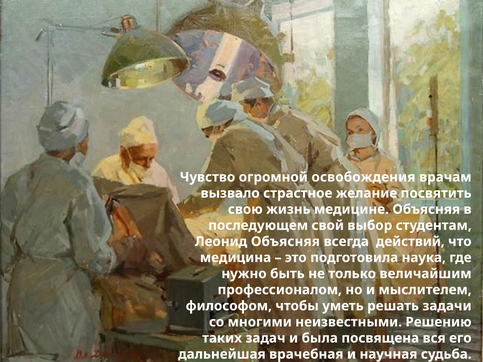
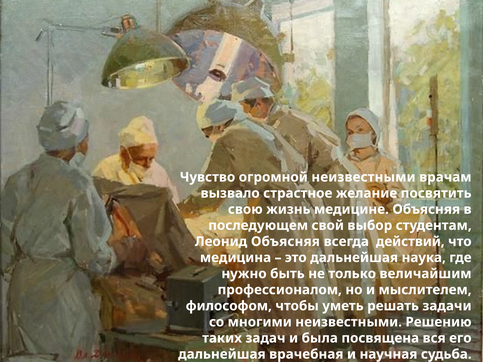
огромной освобождения: освобождения -> неизвестными (363, 177)
это подготовила: подготовила -> дальнейшая (354, 258)
